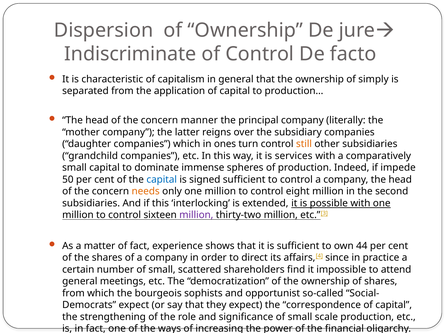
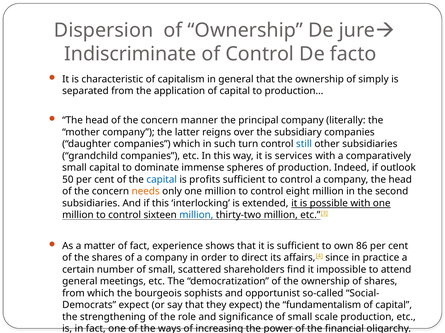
ones: ones -> such (225, 144)
still colour: orange -> blue (304, 144)
impede: impede -> outlook (398, 168)
signed: signed -> profits (205, 180)
million colour: purple -> blue (196, 215)
44: 44 -> 86 (362, 246)
correspondence: correspondence -> fundamentalism (322, 306)
